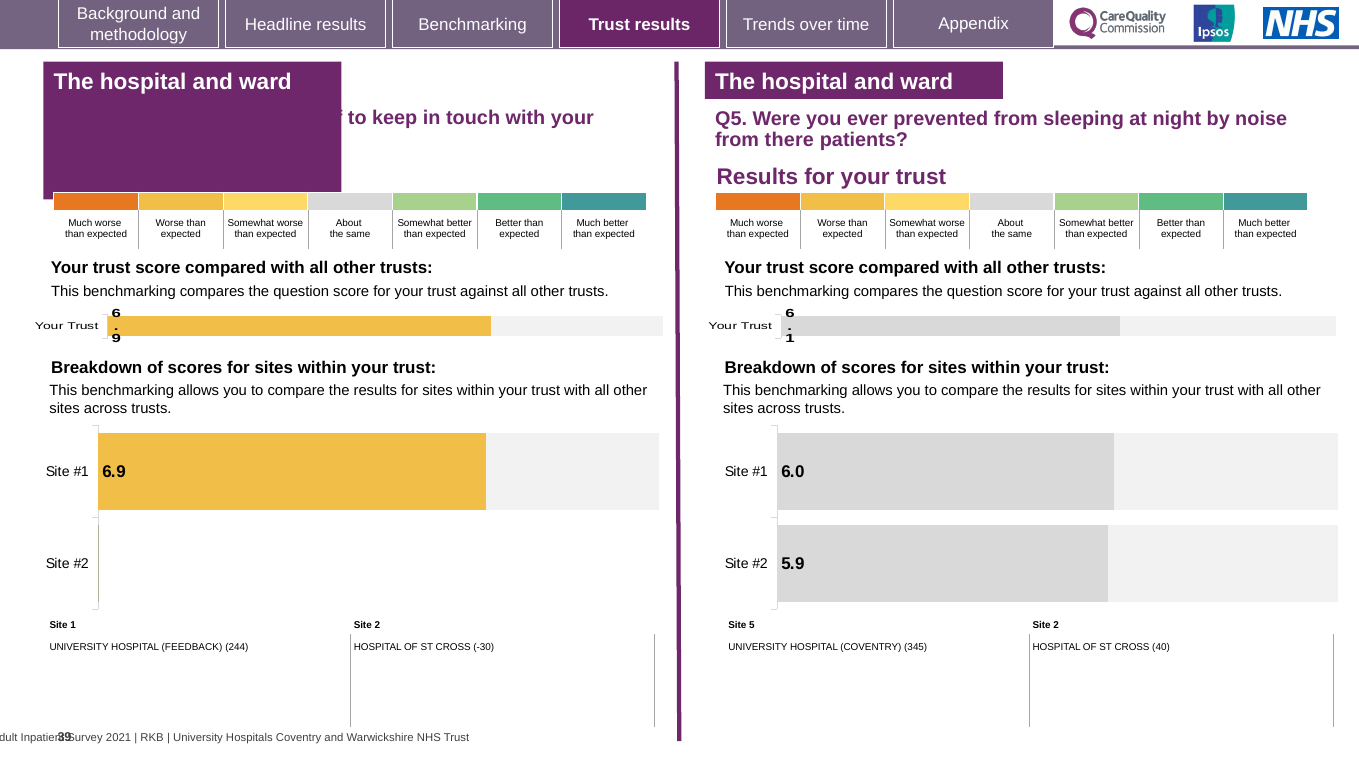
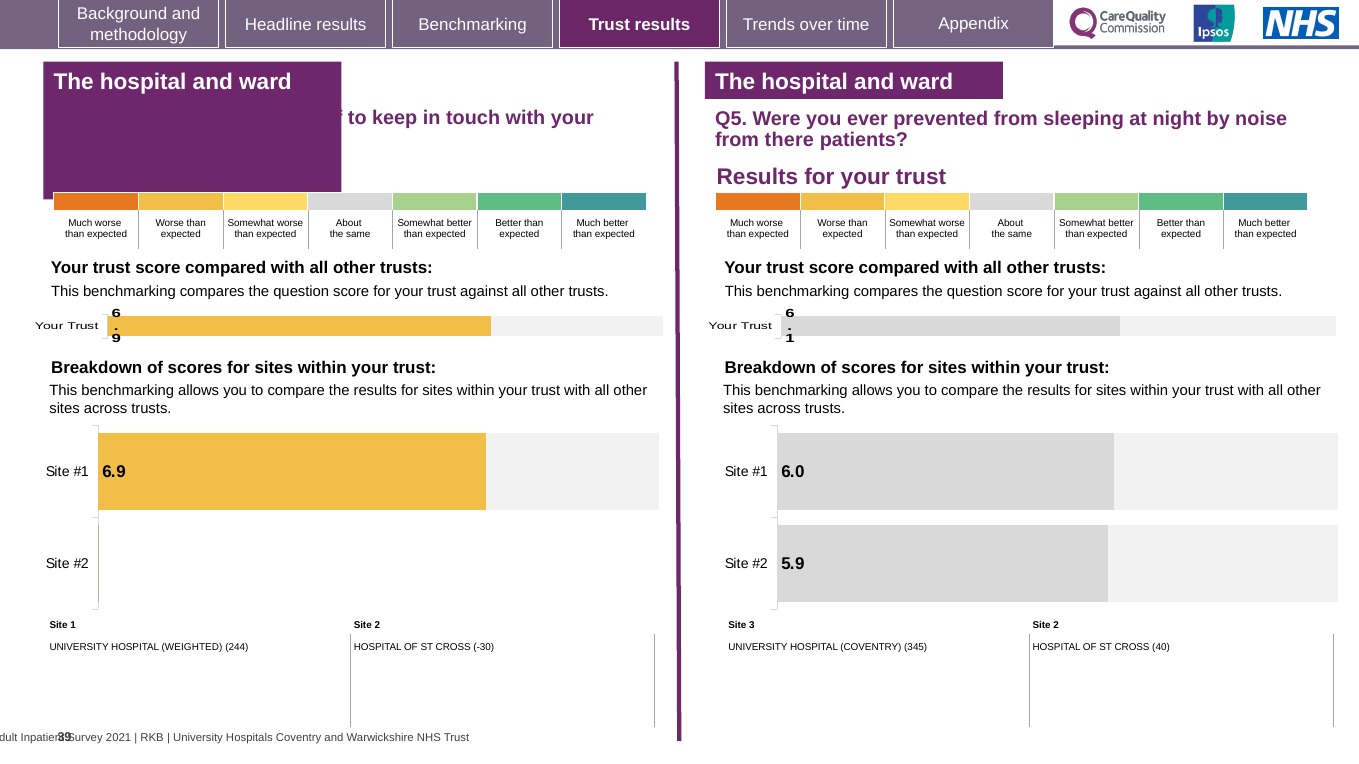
5: 5 -> 3 (752, 625)
FEEDBACK: FEEDBACK -> WEIGHTED (192, 647)
